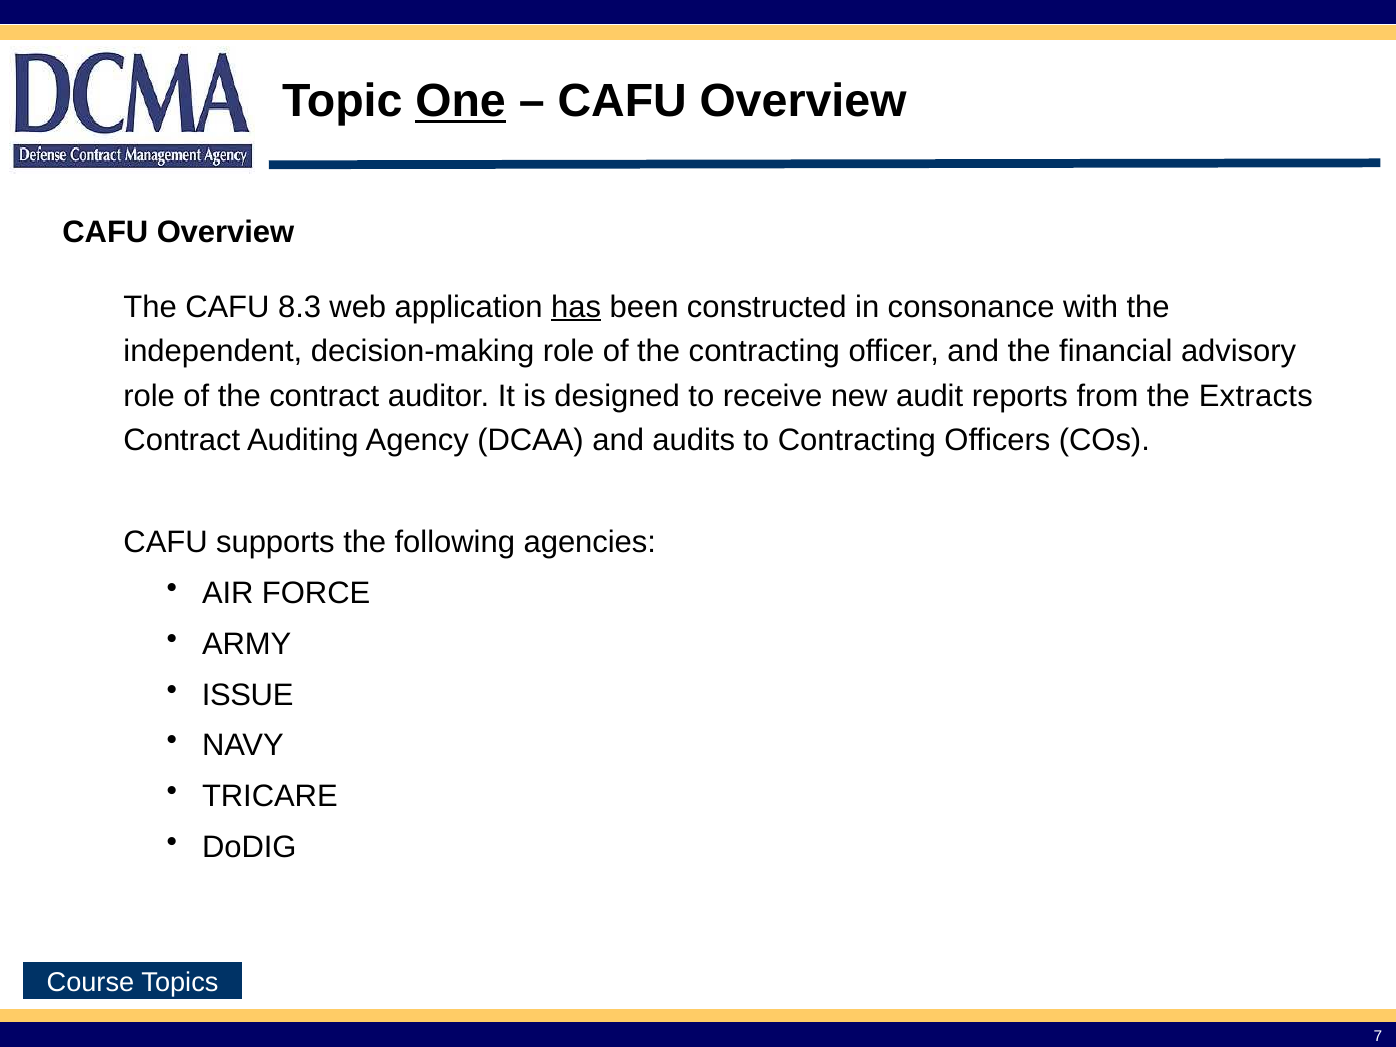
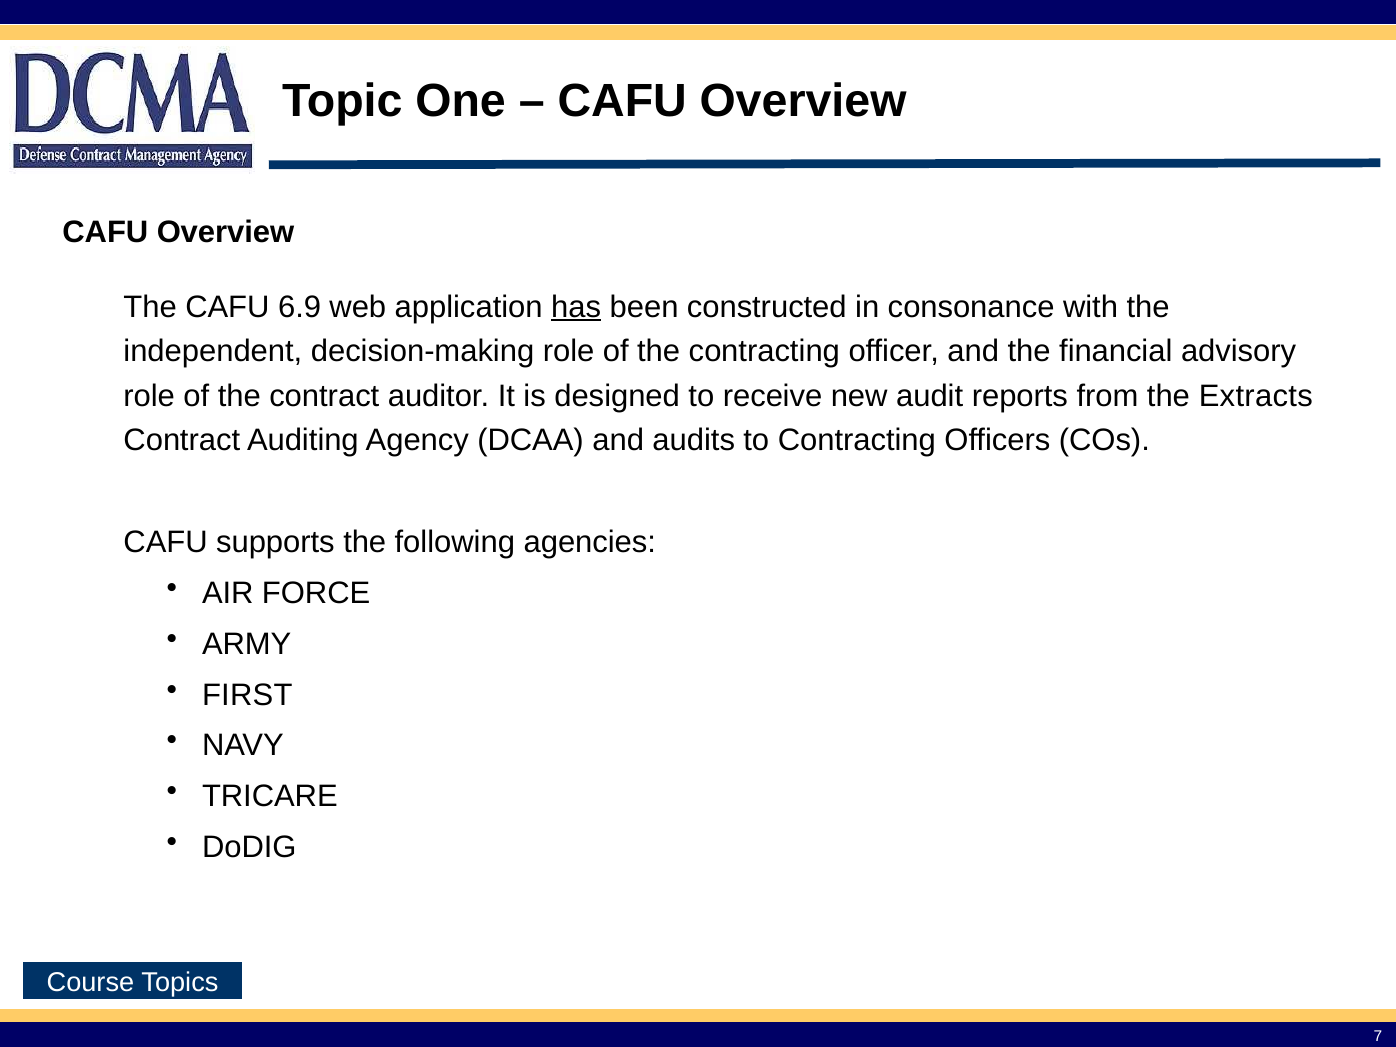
One underline: present -> none (461, 101)
8.3: 8.3 -> 6.9 (300, 307)
ISSUE: ISSUE -> FIRST (247, 695)
